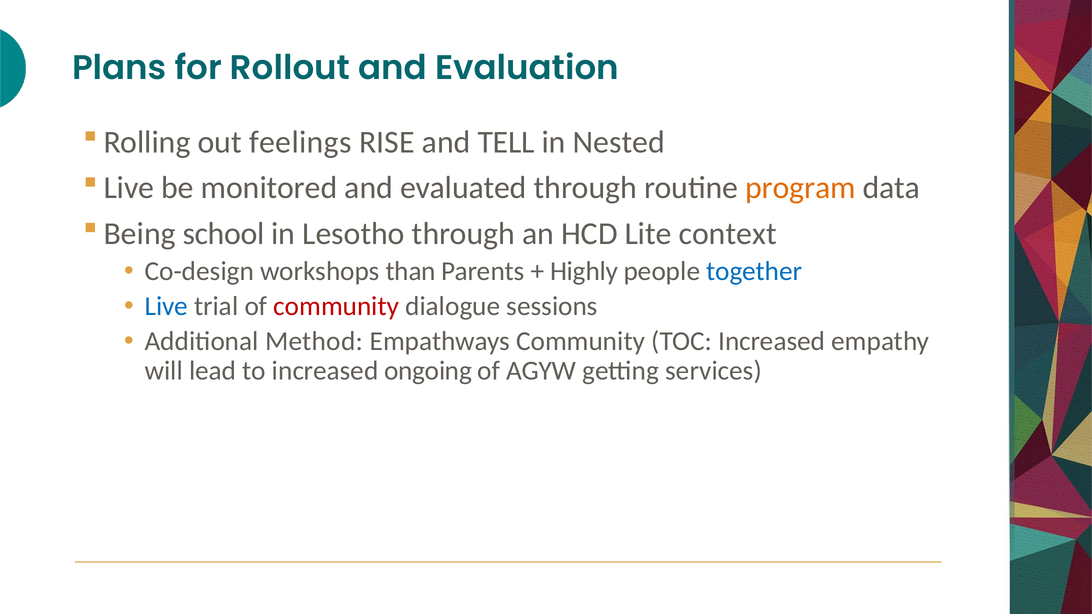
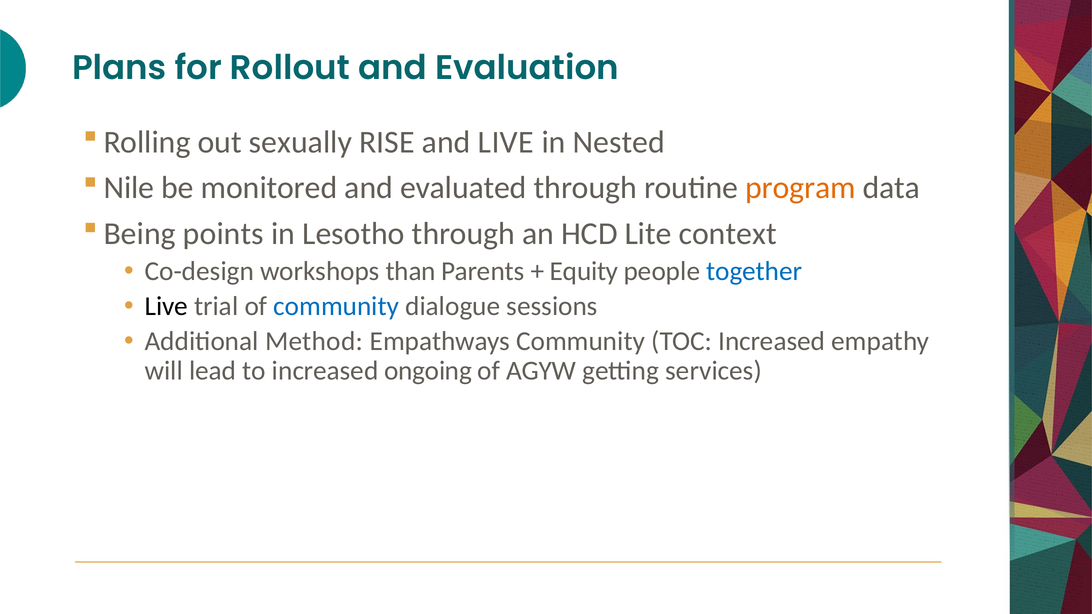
feelings: feelings -> sexually (301, 142)
and TELL: TELL -> LIVE (506, 142)
Live: Live -> Nile (129, 188)
school: school -> points (223, 234)
Highly: Highly -> Equity (584, 271)
Live colour: blue -> black (166, 306)
community colour: red -> blue (336, 306)
